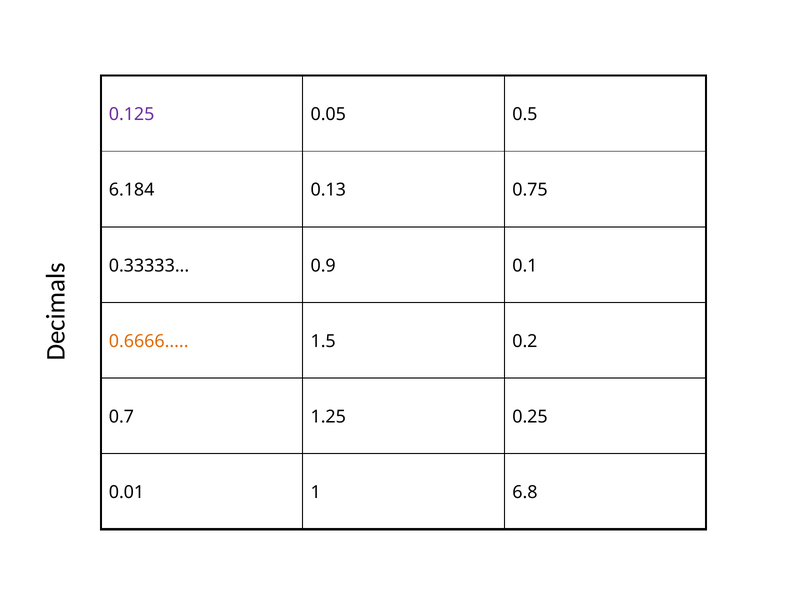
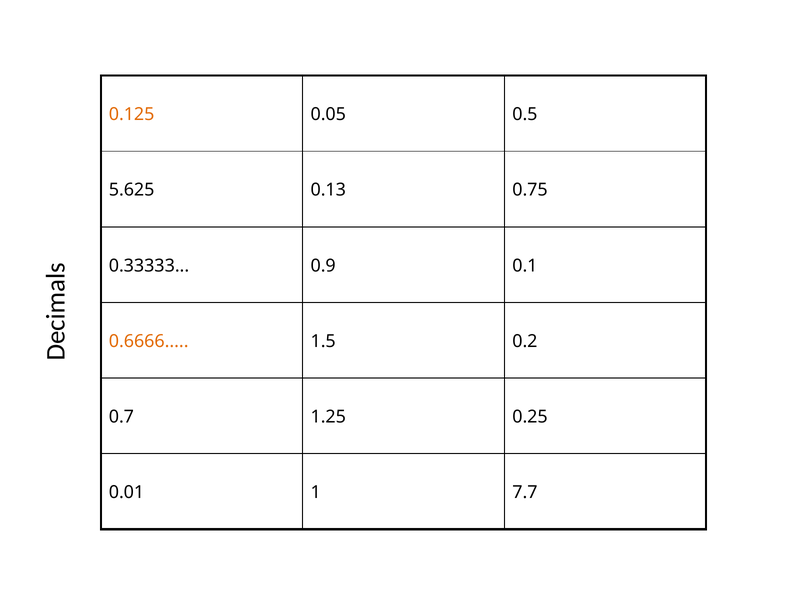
0.125 colour: purple -> orange (132, 114)
6.184: 6.184 -> 5.625 (132, 190)
6.8: 6.8 -> 7.7 (525, 493)
